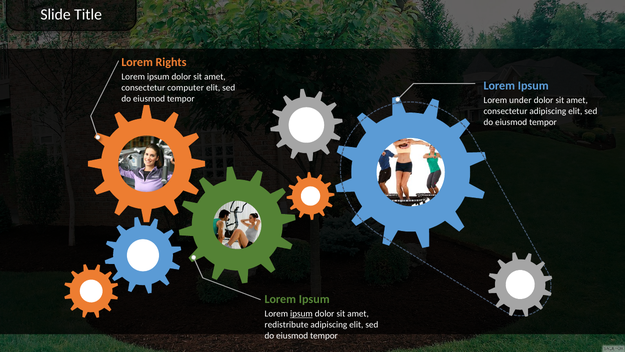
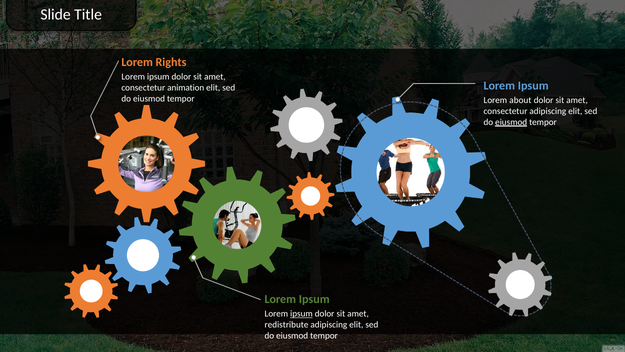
computer: computer -> animation (186, 88)
under: under -> about (520, 100)
eiusmod underline: none -> present (511, 122)
